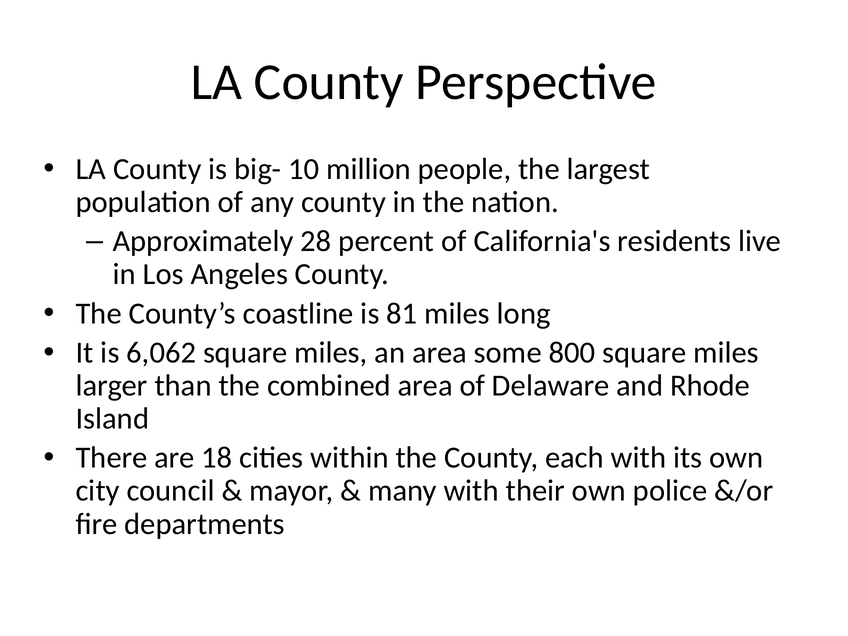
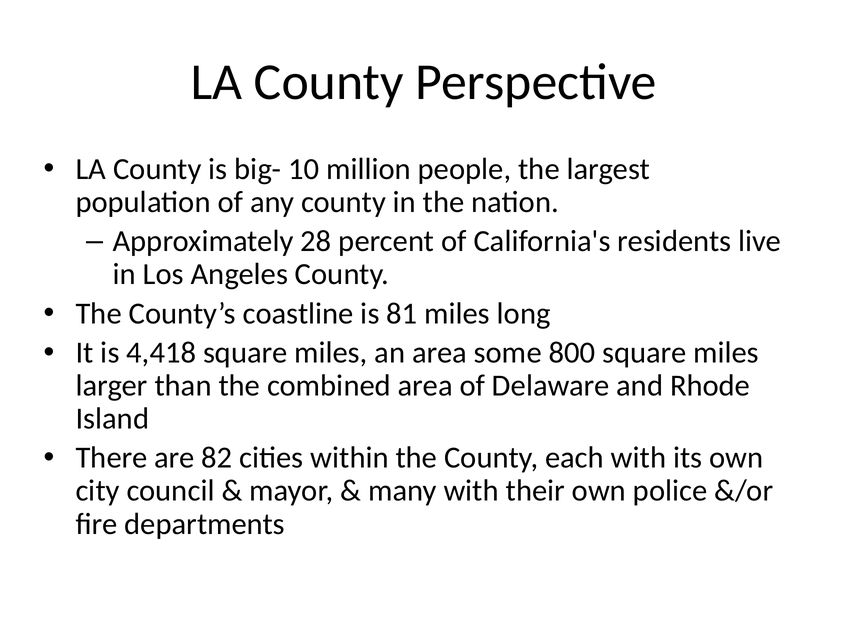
6,062: 6,062 -> 4,418 (161, 353)
18: 18 -> 82 (217, 458)
